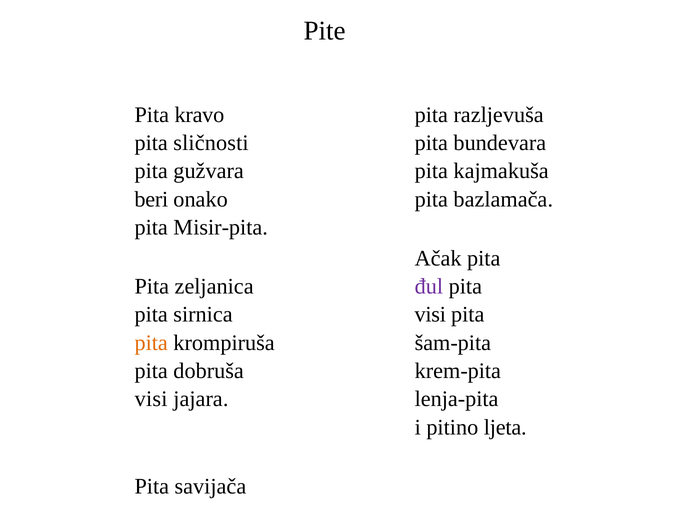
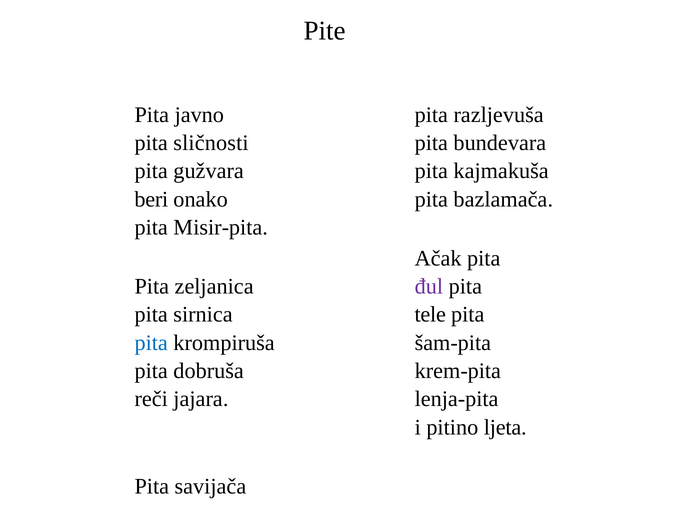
kravo: kravo -> javno (199, 115)
visi: visi -> tele (430, 315)
pita colour: orange -> blue (151, 343)
visi: visi -> reči (151, 399)
